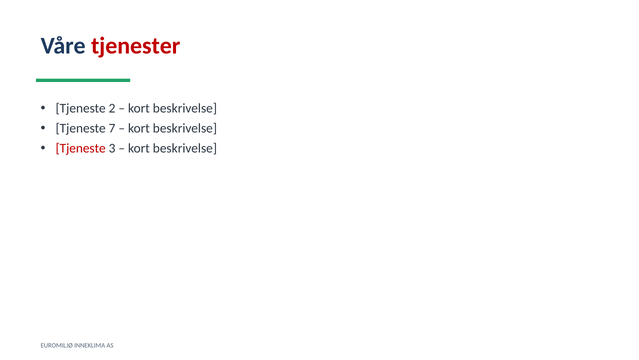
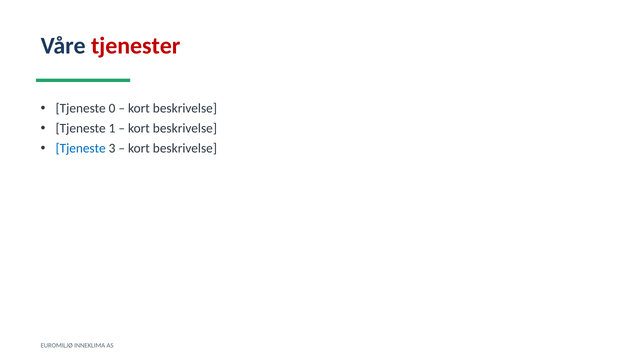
2: 2 -> 0 (112, 108)
7: 7 -> 1 (112, 128)
Tjeneste colour: red -> blue (81, 148)
